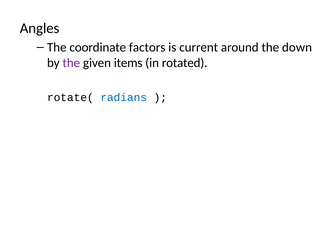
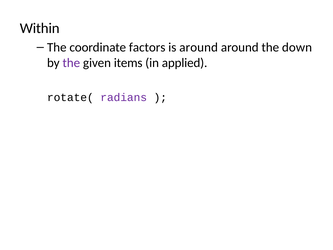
Angles: Angles -> Within (40, 28)
is current: current -> around (199, 47)
rotated: rotated -> applied (185, 63)
radians colour: blue -> purple (124, 97)
